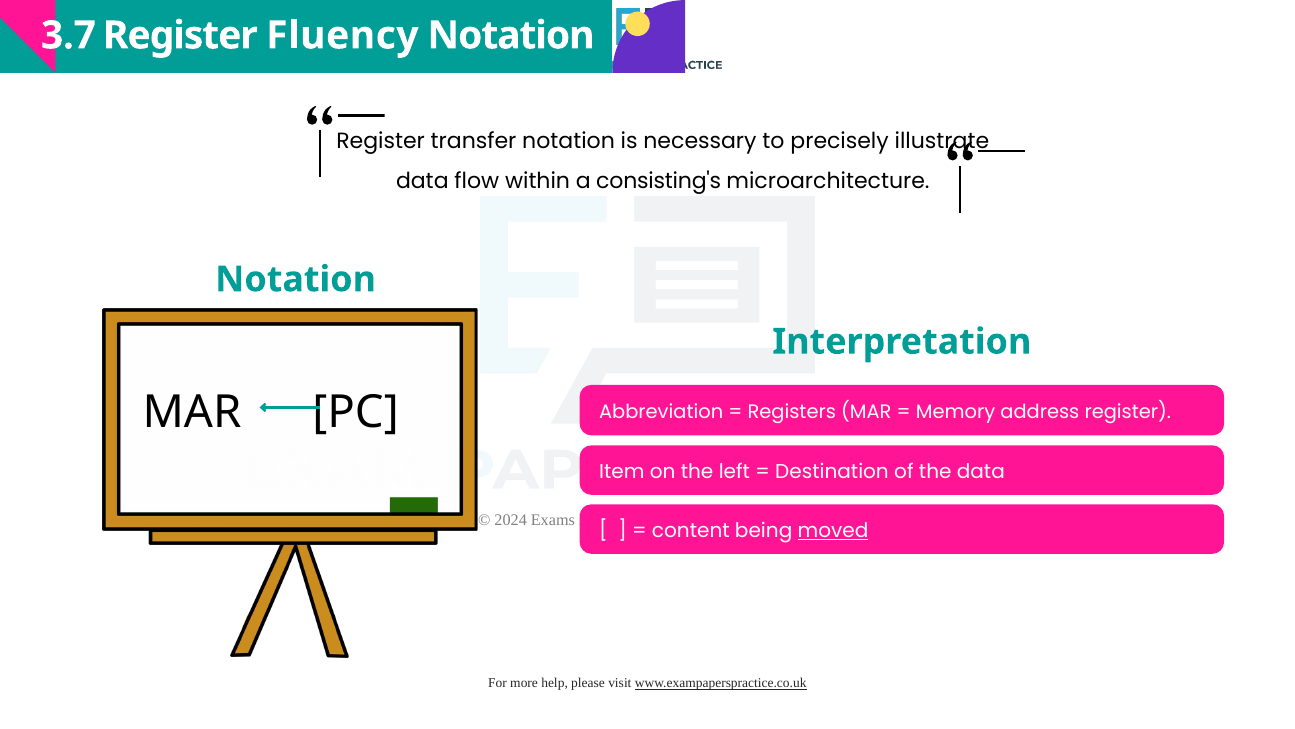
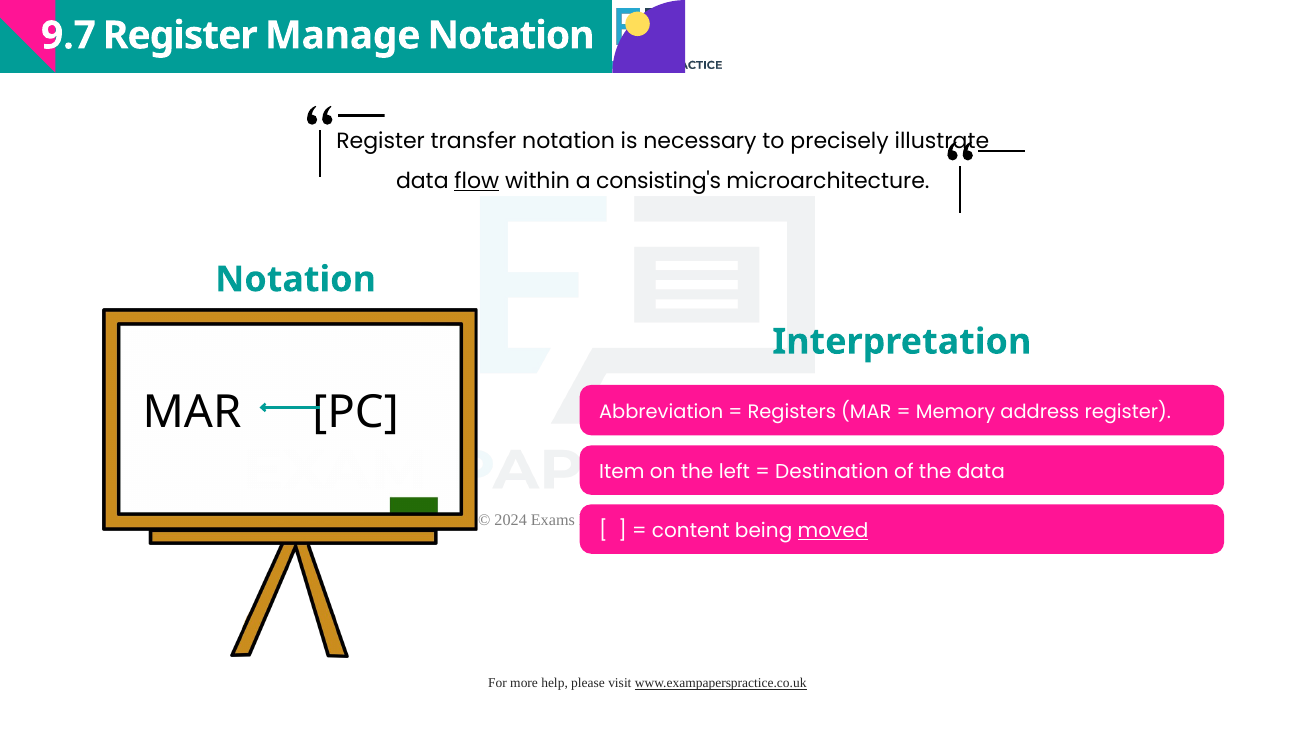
3.7: 3.7 -> 9.7 (68, 35)
Fluency: Fluency -> Manage (343, 35)
flow underline: none -> present (477, 181)
